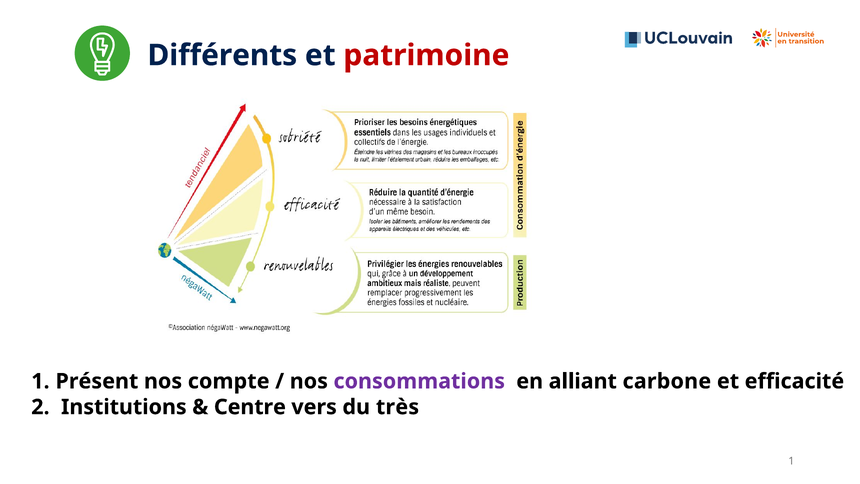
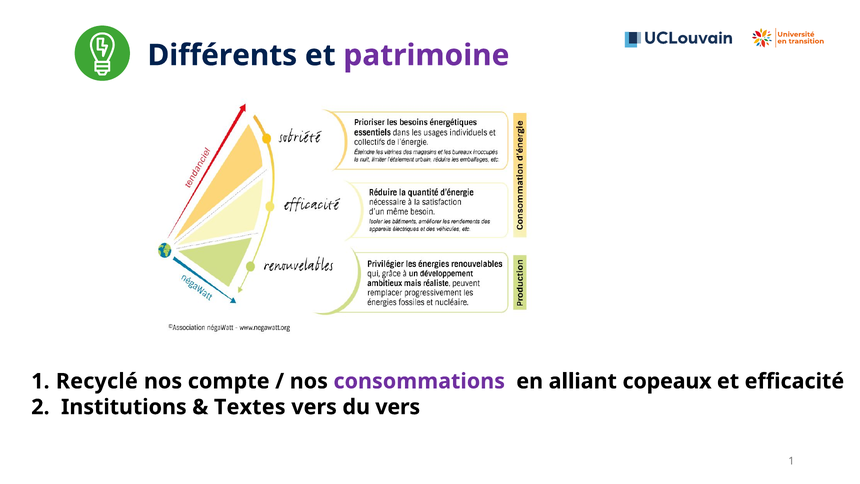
patrimoine colour: red -> purple (426, 55)
Présent: Présent -> Recyclé (97, 381)
carbone: carbone -> copeaux (667, 381)
Centre: Centre -> Textes (250, 407)
du très: très -> vers (398, 407)
